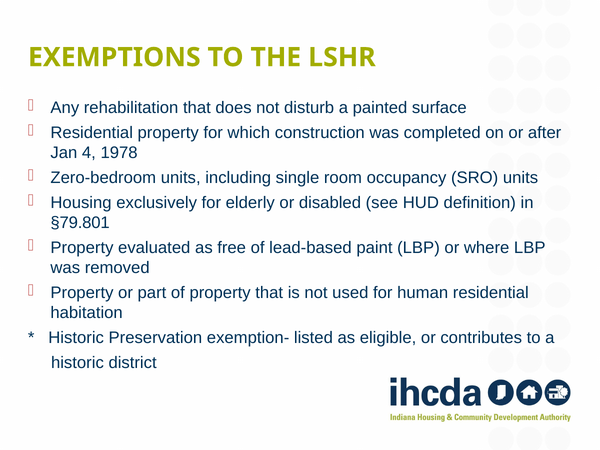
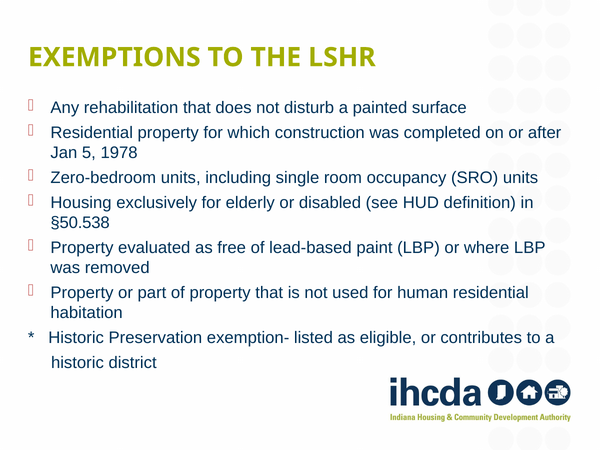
4: 4 -> 5 (89, 153)
§79.801: §79.801 -> §50.538 (80, 223)
